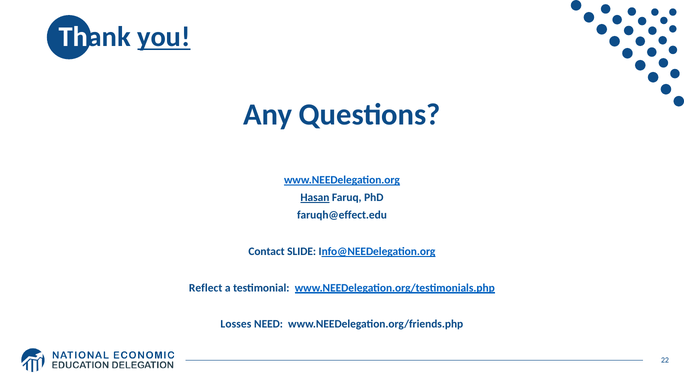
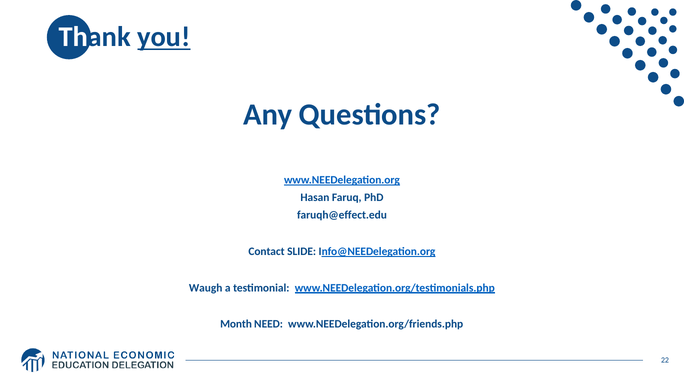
Hasan underline: present -> none (315, 197)
Reflect: Reflect -> Waugh (206, 288)
Losses: Losses -> Month (236, 324)
